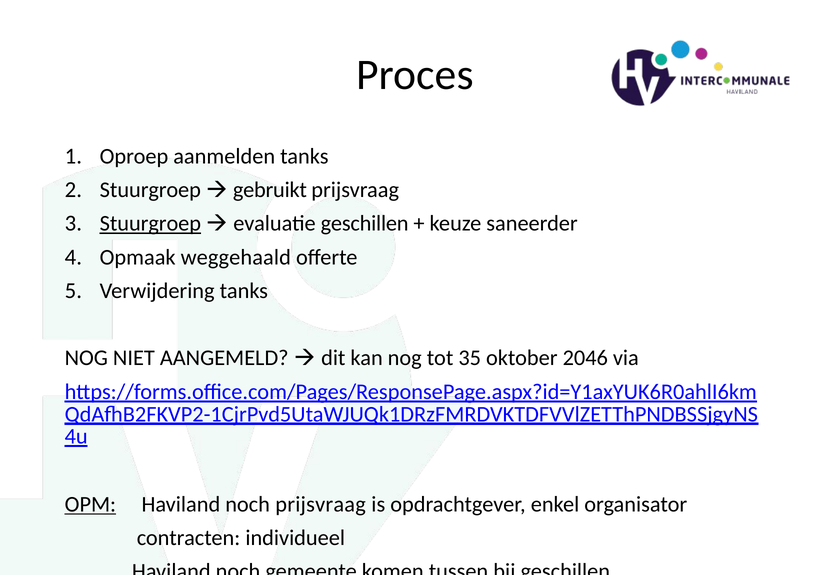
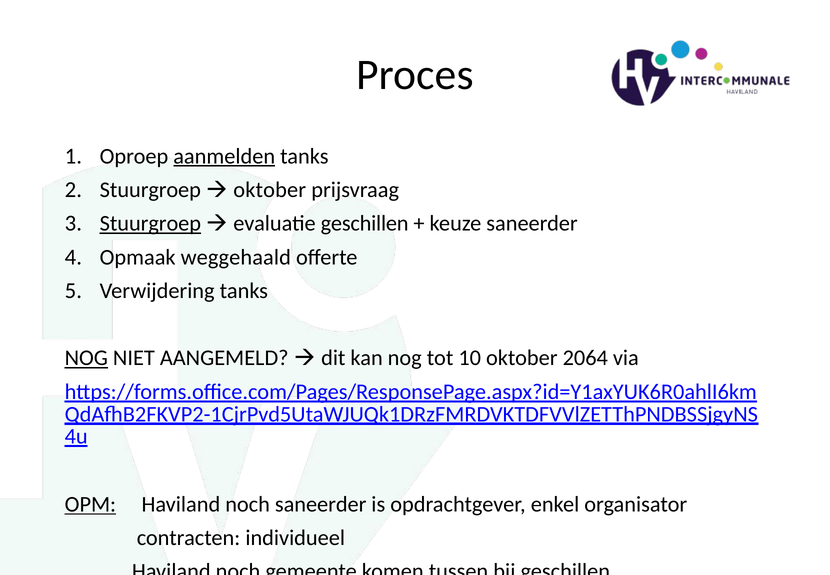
aanmelden underline: none -> present (224, 156)
gebruikt: gebruikt -> oktober (270, 190)
NOG underline: none -> present (86, 358)
35: 35 -> 10 (470, 358)
2046: 2046 -> 2064 (585, 358)
noch prijsvraag: prijsvraag -> saneerder (321, 504)
